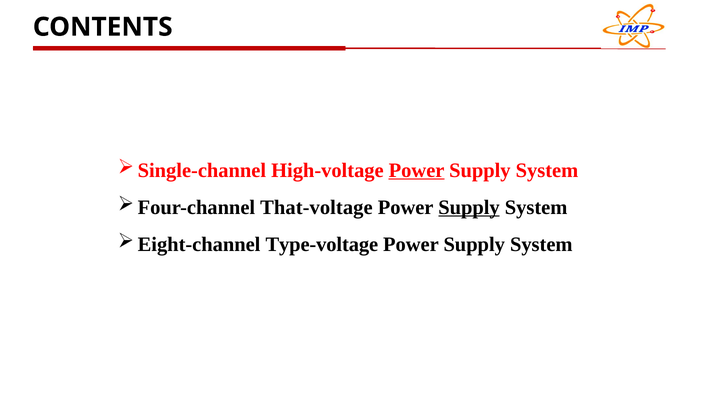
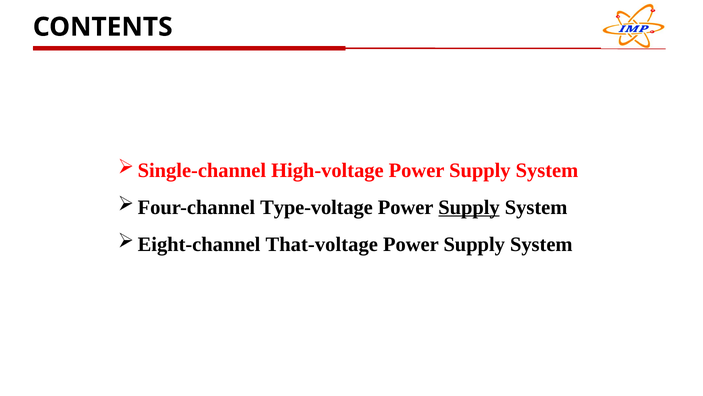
Power underline: present -> none (417, 170)
That-voltage: That-voltage -> Type-voltage (317, 207)
Type-voltage: Type-voltage -> That-voltage (322, 244)
